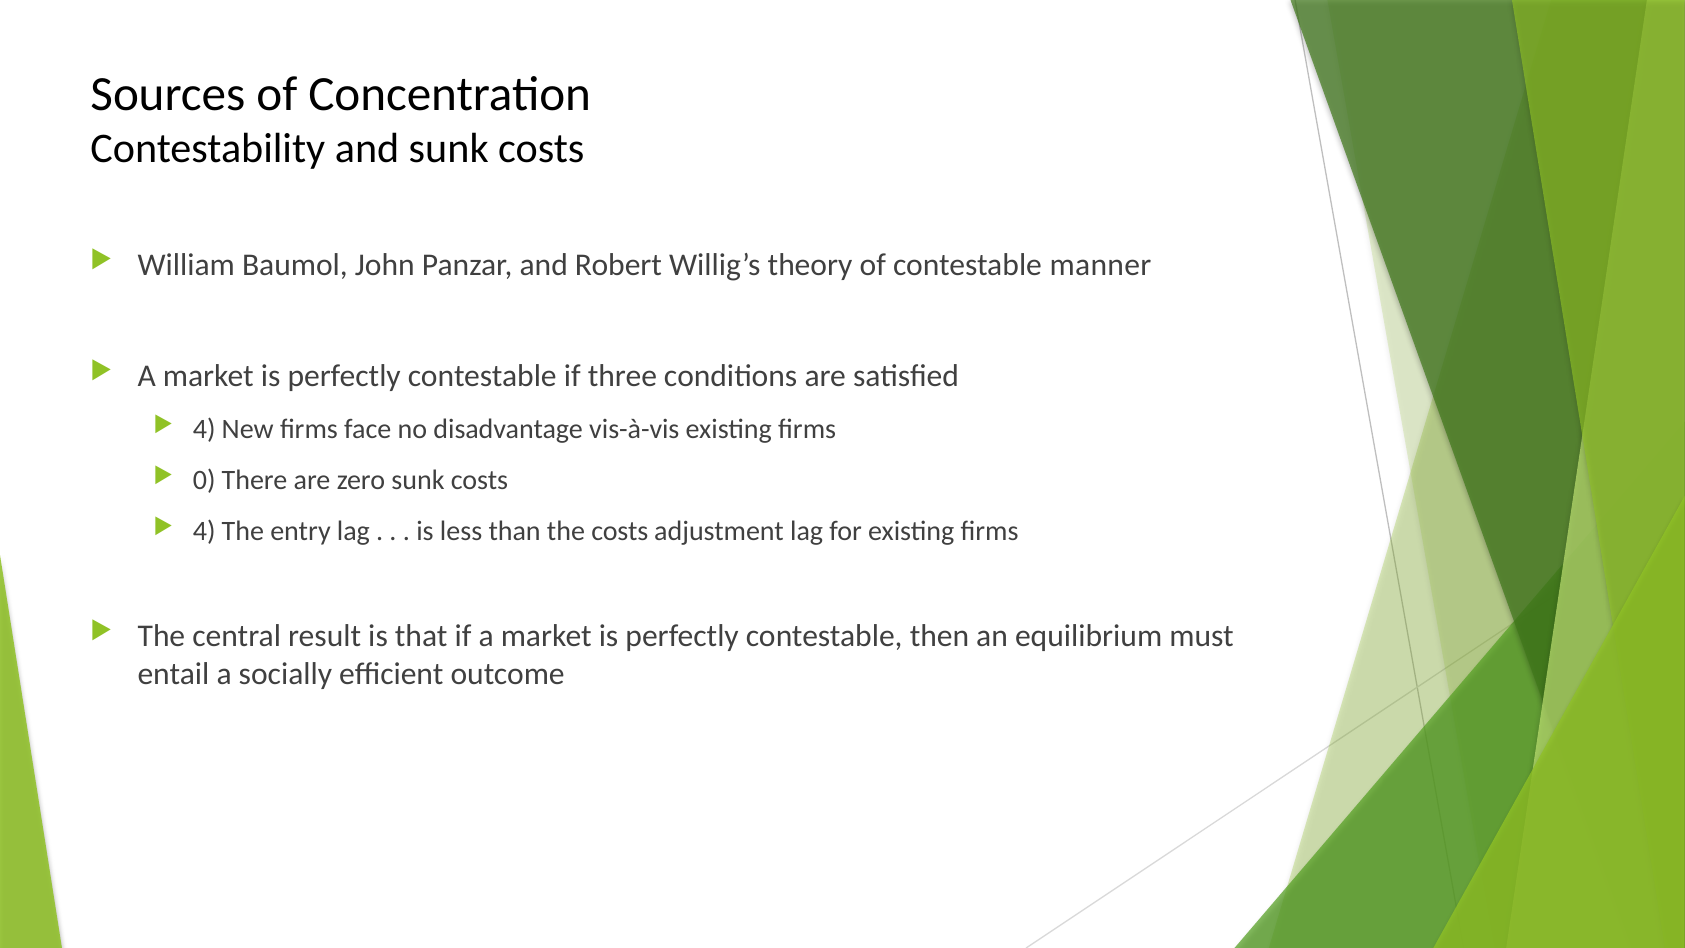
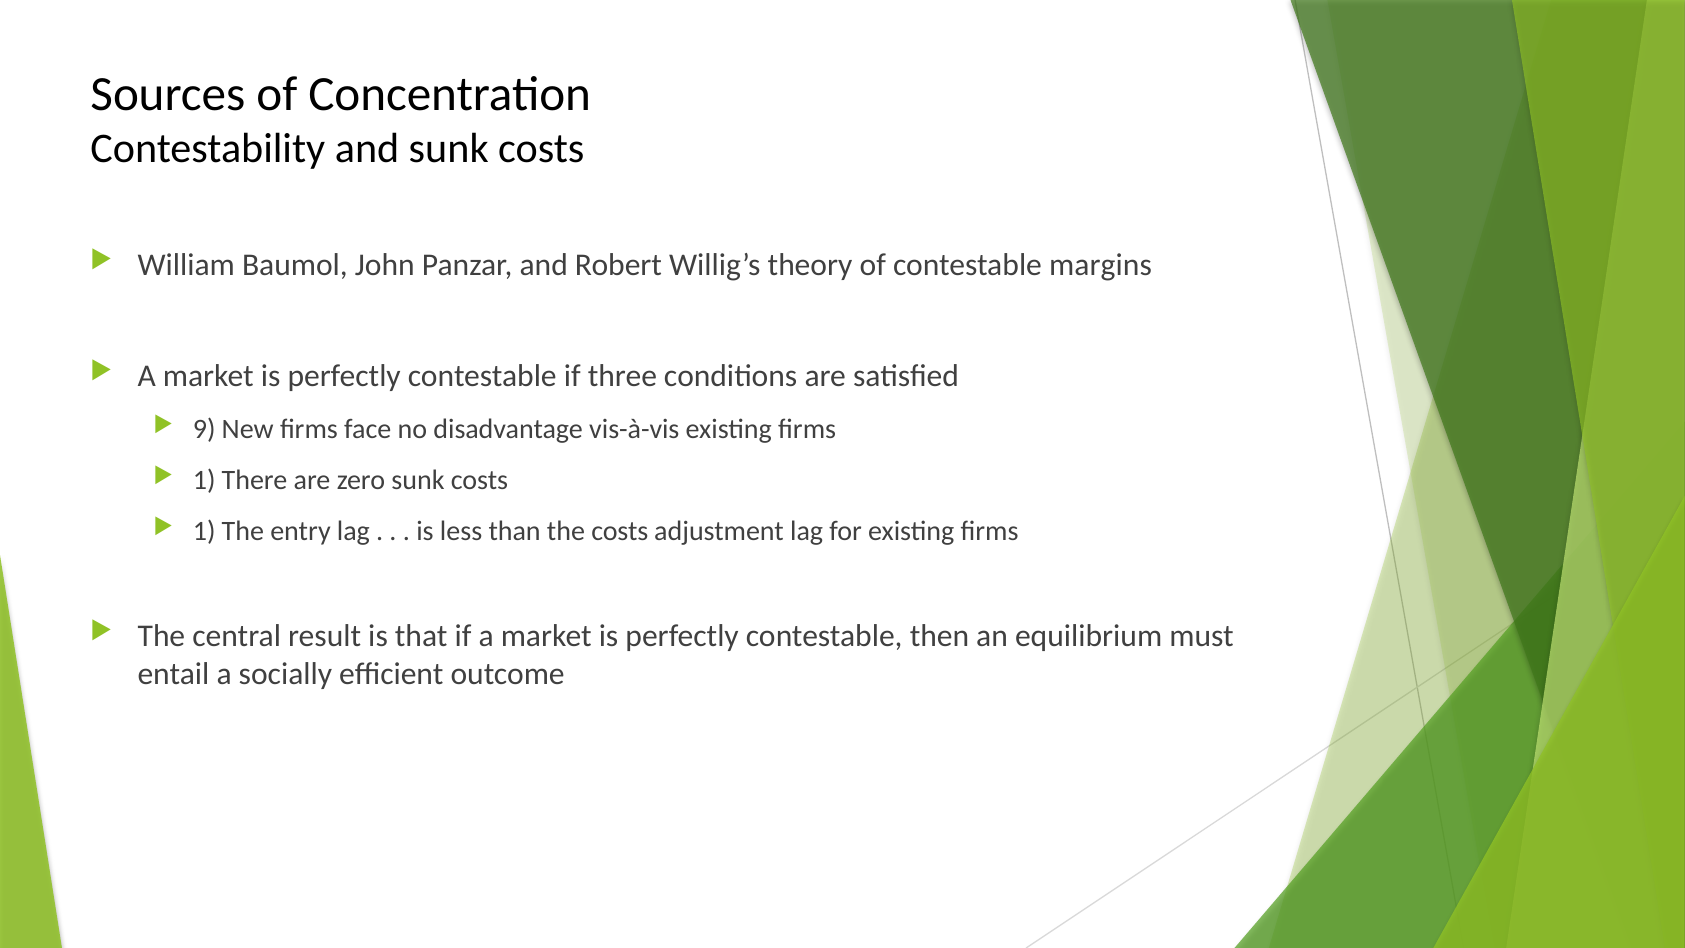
manner: manner -> margins (1101, 265)
4: 4 -> 9 (204, 429)
0: 0 -> 1 (204, 480)
4: 4 -> 1 (204, 531)
